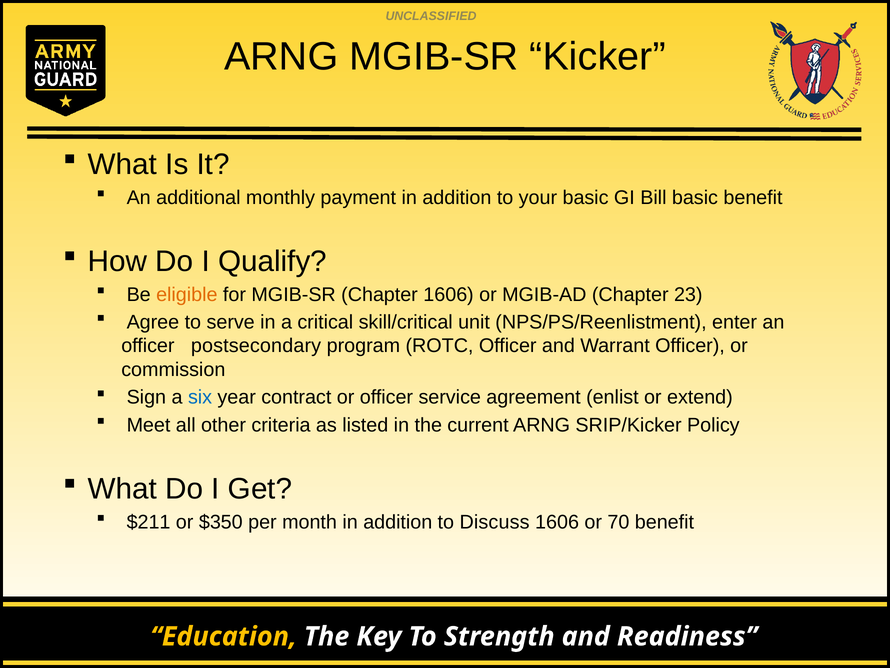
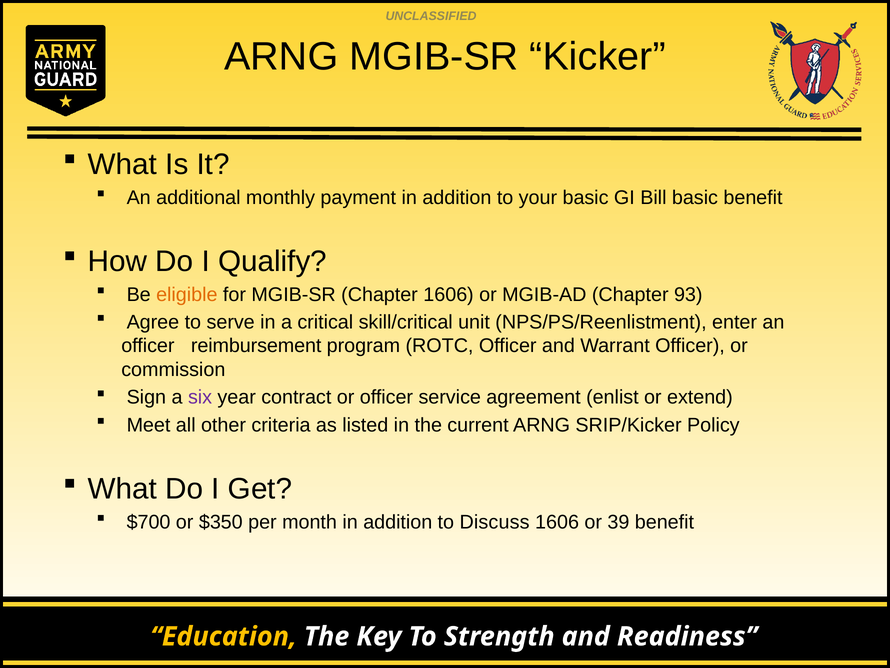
23: 23 -> 93 (688, 294)
postsecondary: postsecondary -> reimbursement (256, 346)
six colour: blue -> purple (200, 397)
$211: $211 -> $700 (149, 522)
70: 70 -> 39 (618, 522)
